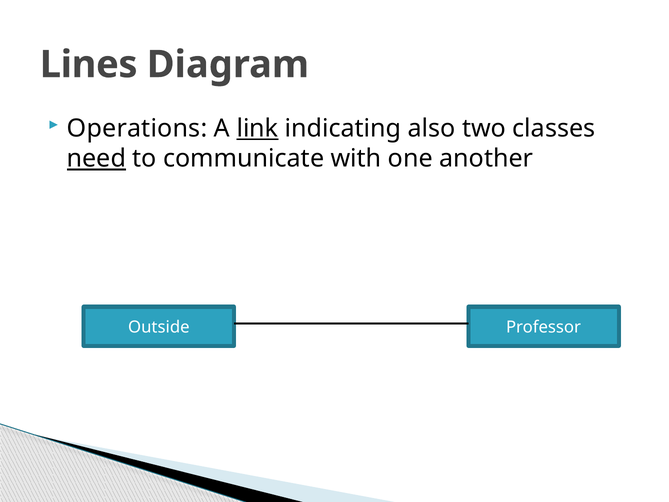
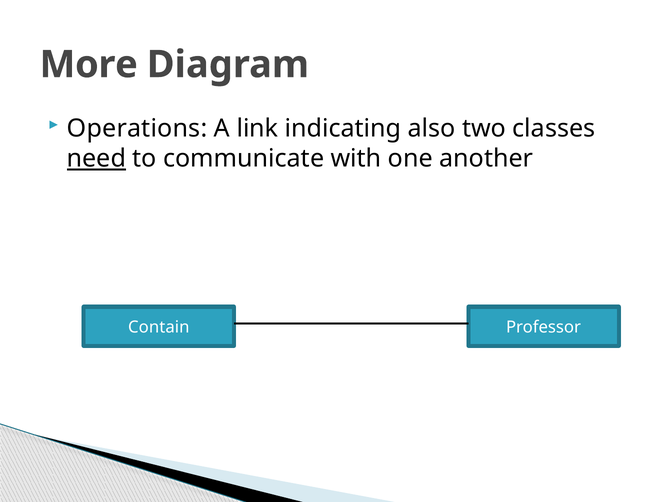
Lines: Lines -> More (89, 65)
link underline: present -> none (257, 128)
Outside: Outside -> Contain (159, 327)
